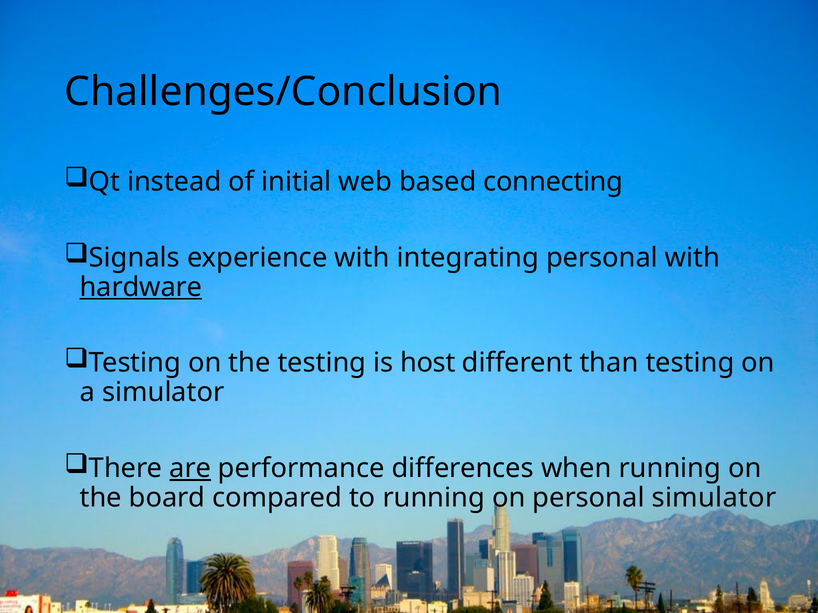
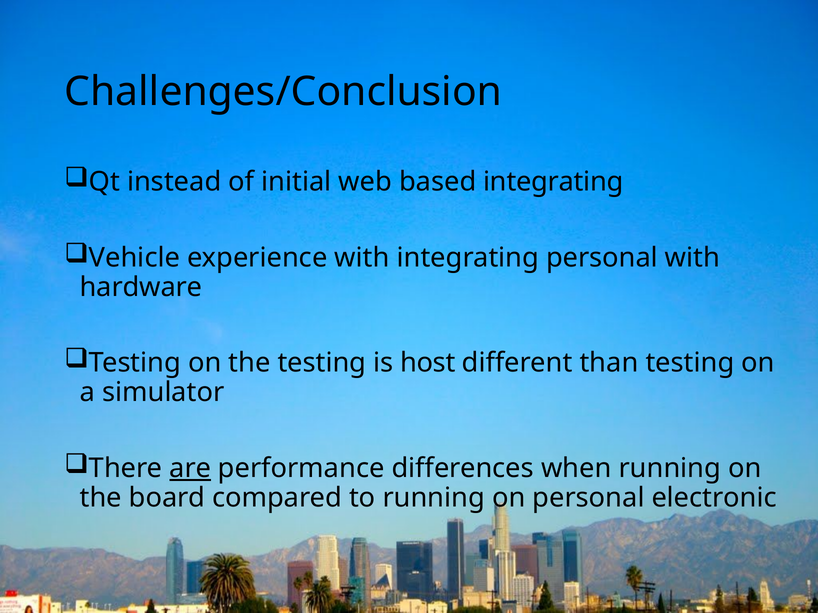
based connecting: connecting -> integrating (553, 182)
Signals: Signals -> Vehicle (134, 258)
hardware underline: present -> none (141, 287)
personal simulator: simulator -> electronic (714, 498)
